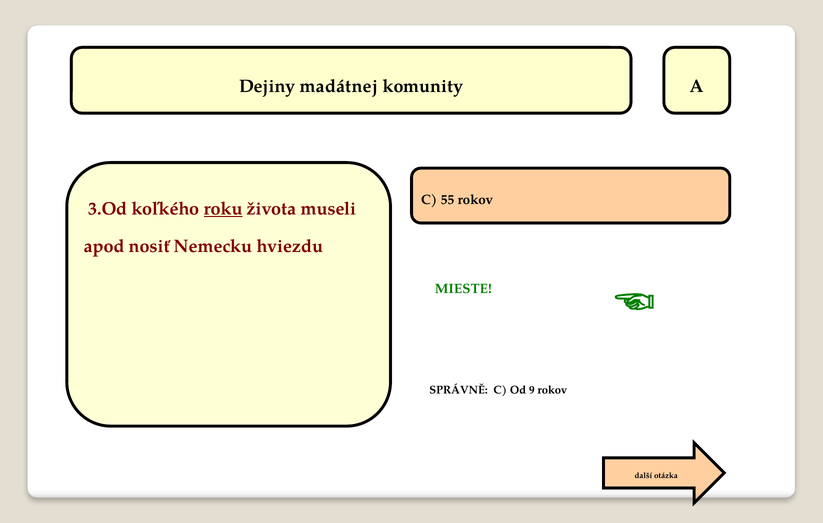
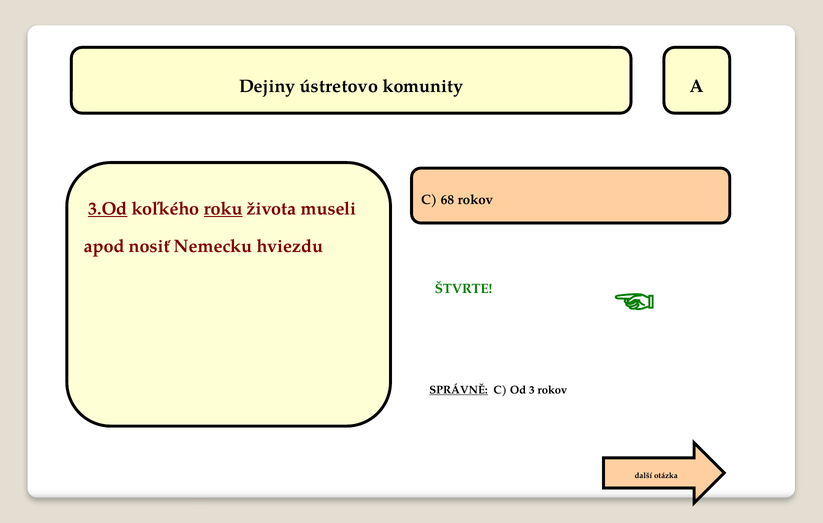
madátnej: madátnej -> ústretovo (339, 86)
55: 55 -> 68 (447, 200)
3.Od underline: none -> present (108, 209)
MIESTE: MIESTE -> ŠTVRTE (464, 288)
SPRÁVNĚ underline: none -> present (459, 390)
9: 9 -> 3 (532, 390)
